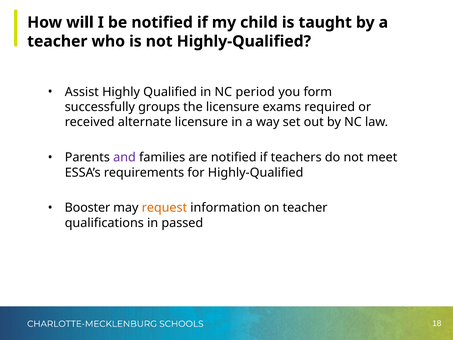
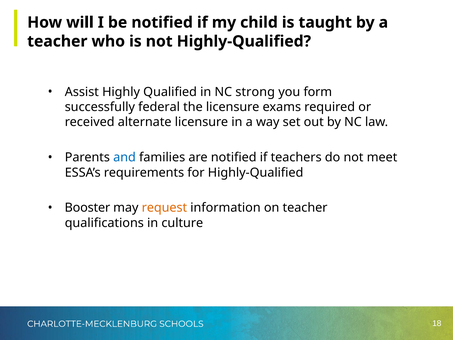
period: period -> strong (255, 92)
groups: groups -> federal (159, 107)
and colour: purple -> blue (124, 157)
passed: passed -> culture (182, 223)
